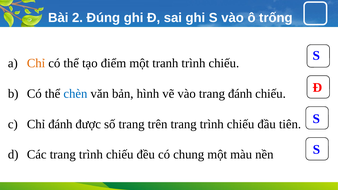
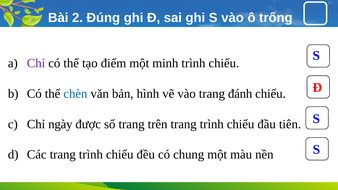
Chỉ colour: orange -> purple (36, 63)
tranh: tranh -> minh (165, 63)
Chỉ đánh: đánh -> ngày (60, 124)
